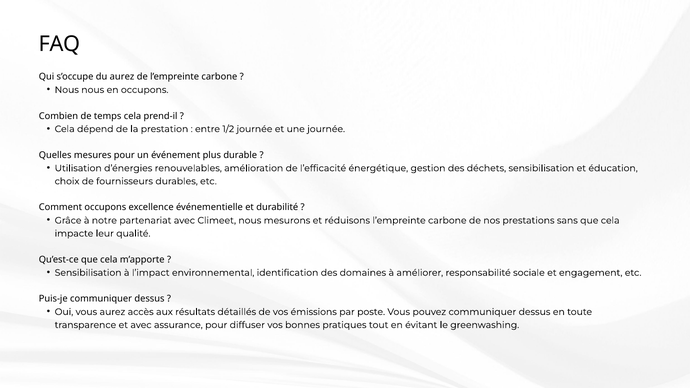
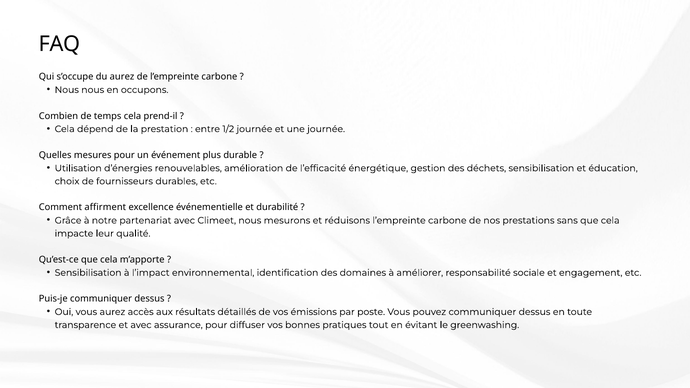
Comment occupons: occupons -> affirment (105, 207)
